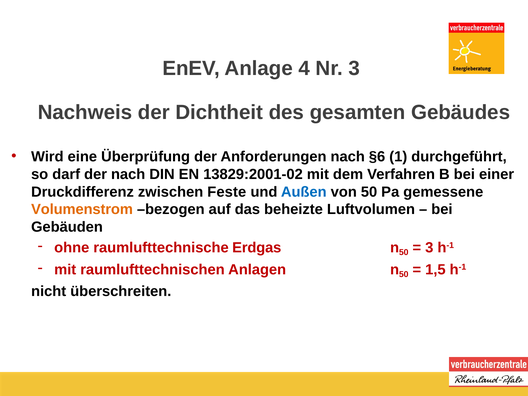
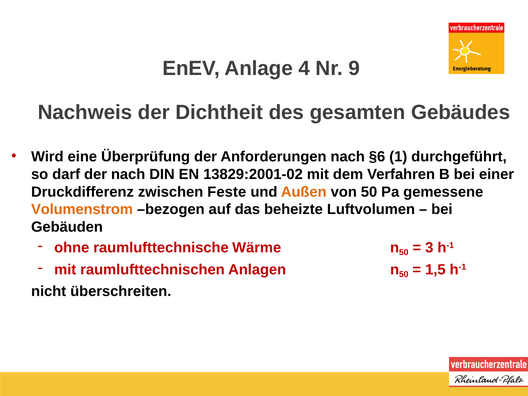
Nr 3: 3 -> 9 (354, 68)
Außen colour: blue -> orange (304, 192)
Erdgas: Erdgas -> Wärme (257, 248)
